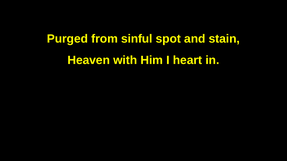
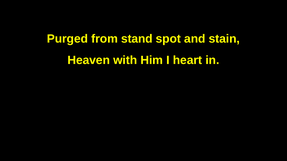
sinful: sinful -> stand (137, 39)
